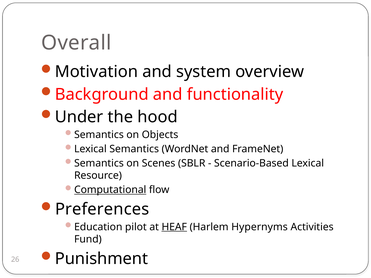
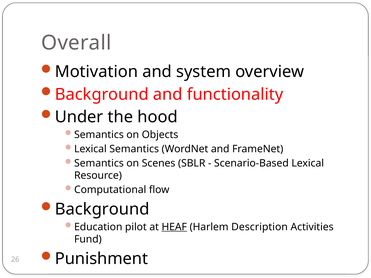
Computational underline: present -> none (110, 190)
Preferences: Preferences -> Background (102, 209)
Hypernyms: Hypernyms -> Description (260, 227)
